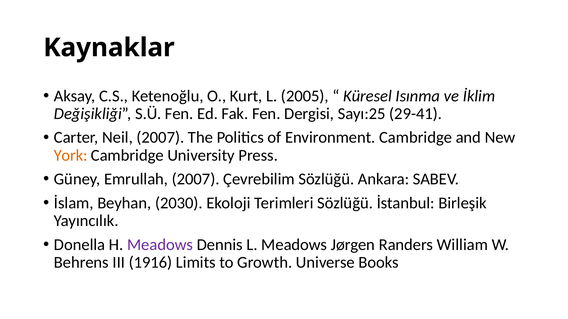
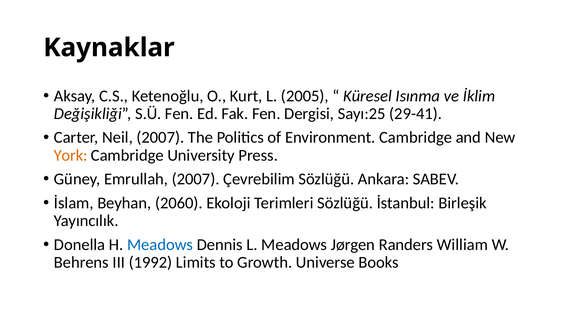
2030: 2030 -> 2060 (179, 203)
Meadows colour: purple -> blue (160, 245)
1916: 1916 -> 1992 (151, 263)
